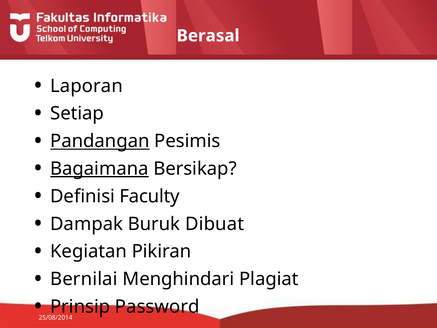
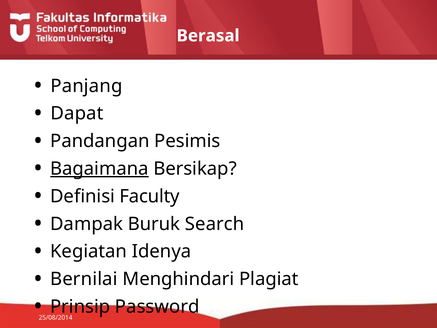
Laporan: Laporan -> Panjang (86, 86)
Setiap: Setiap -> Dapat (77, 113)
Pandangan underline: present -> none (100, 141)
Dibuat: Dibuat -> Search (215, 224)
Pikiran: Pikiran -> Idenya (162, 251)
